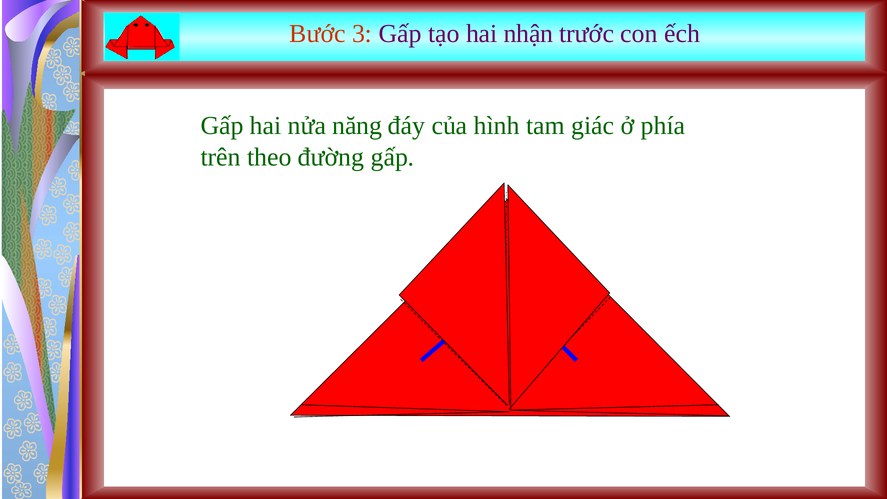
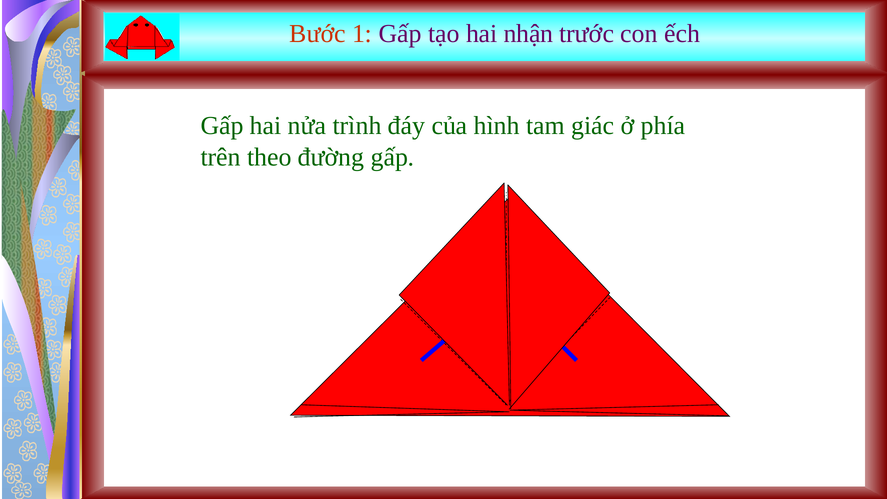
3: 3 -> 1 (362, 34)
năng: năng -> trình (357, 126)
